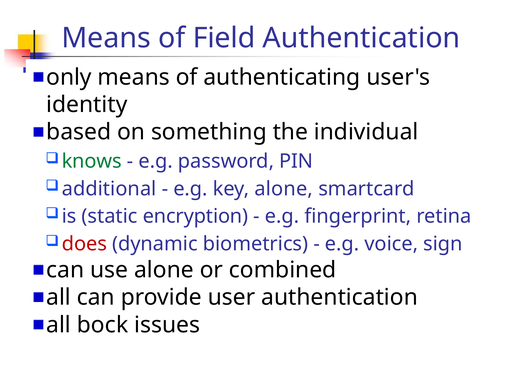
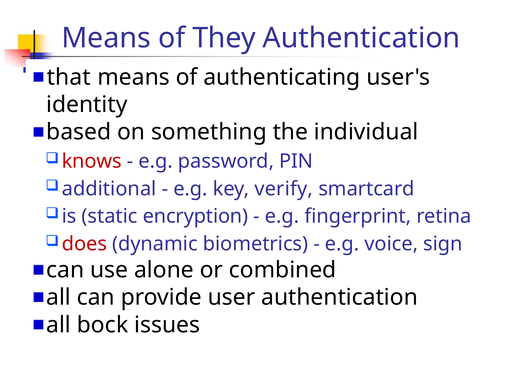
Field: Field -> They (224, 38)
only: only -> that (69, 77)
knows colour: green -> red (92, 161)
key alone: alone -> verify (284, 189)
